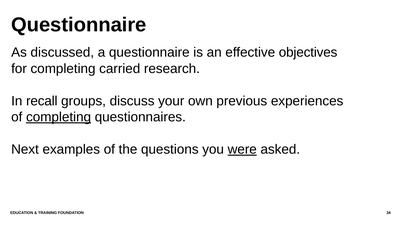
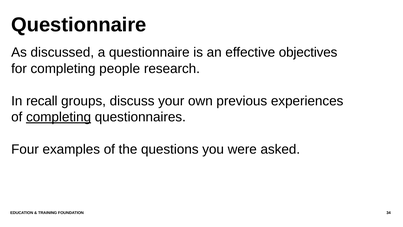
carried: carried -> people (120, 69)
Next: Next -> Four (25, 149)
were underline: present -> none (242, 149)
